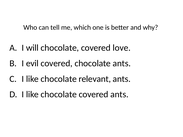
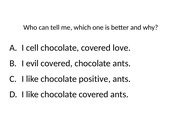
will: will -> cell (32, 48)
relevant: relevant -> positive (95, 79)
